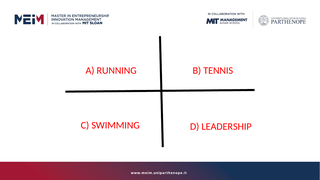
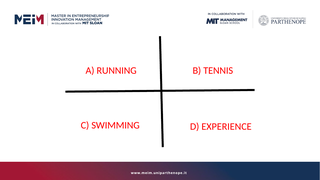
LEADERSHIP: LEADERSHIP -> EXPERIENCE (227, 127)
